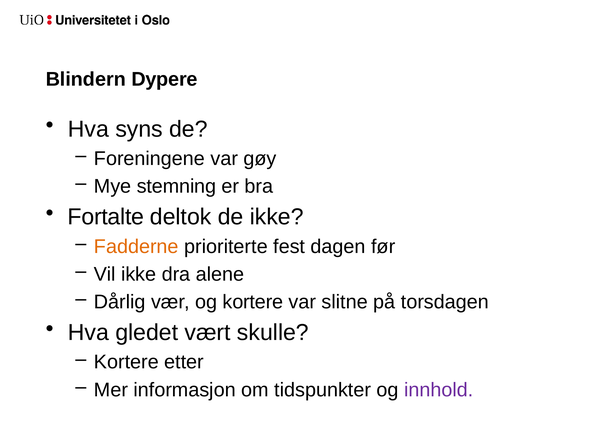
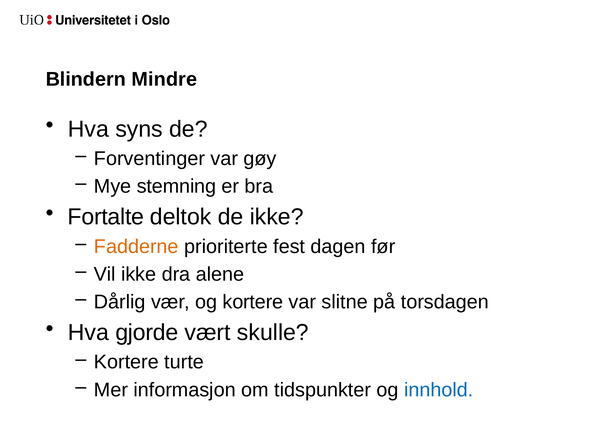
Dypere: Dypere -> Mindre (164, 79)
Foreningene: Foreningene -> Forventinger (149, 158)
gledet: gledet -> gjorde (147, 332)
etter: etter -> turte (184, 362)
innhold colour: purple -> blue (439, 389)
